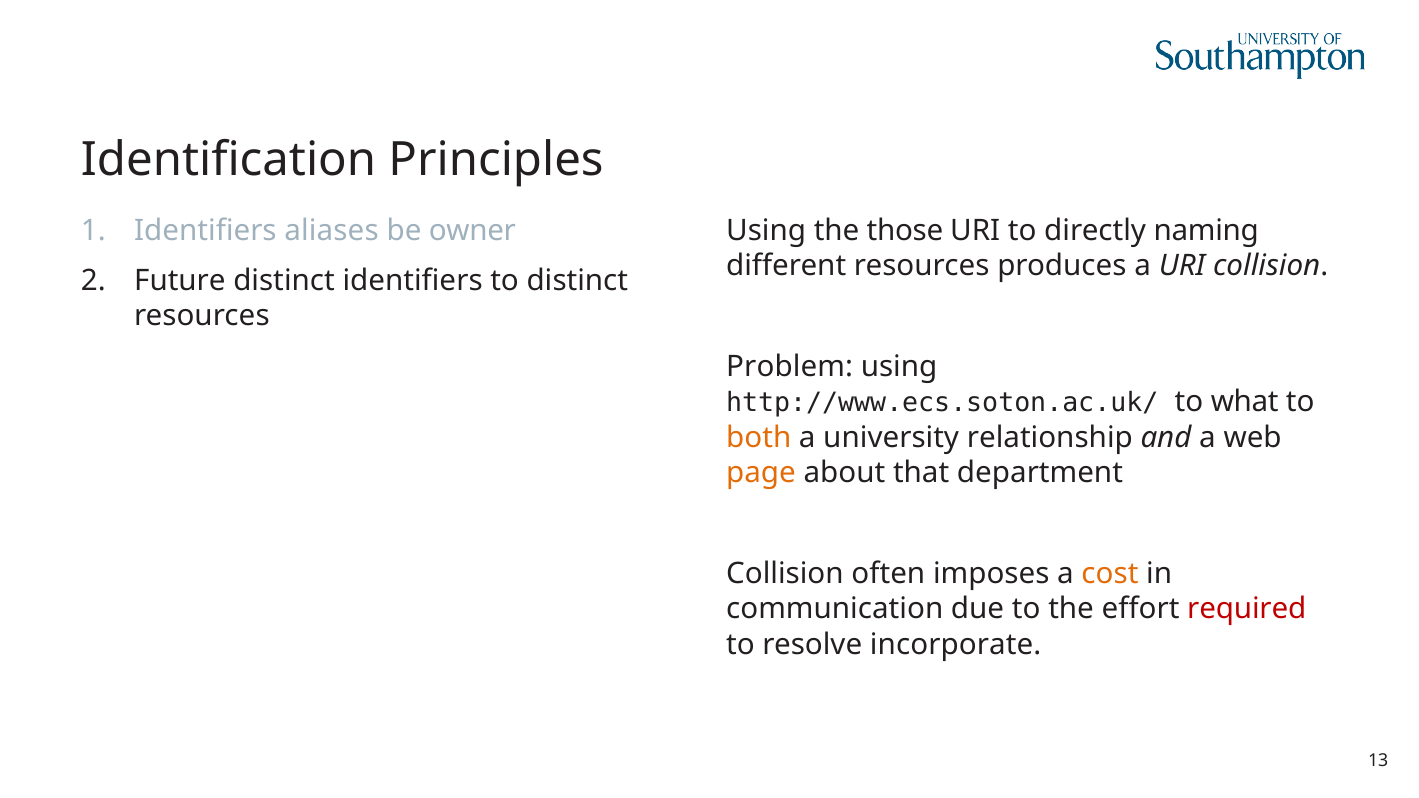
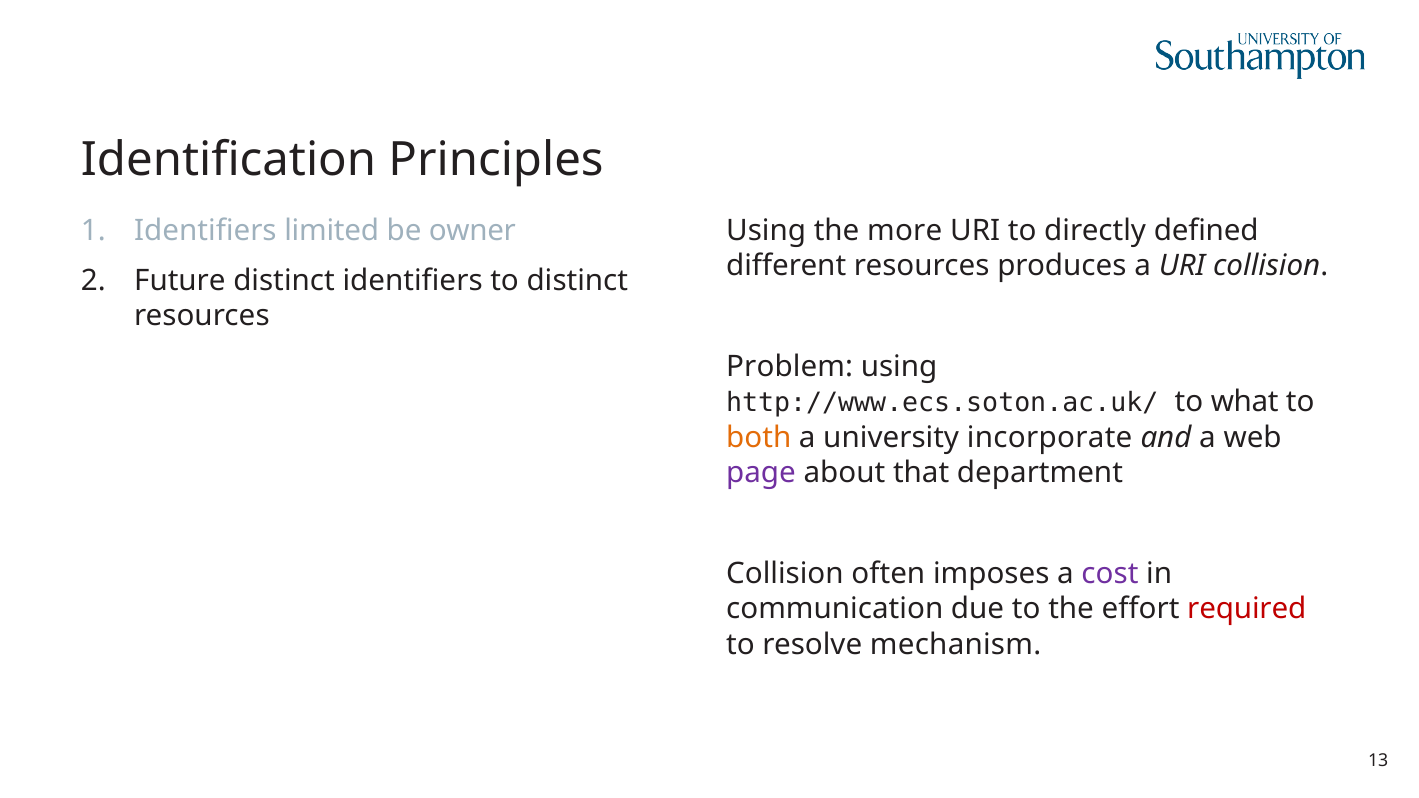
aliases: aliases -> limited (332, 230)
those: those -> more (905, 230)
naming: naming -> defined (1206, 230)
relationship: relationship -> incorporate (1050, 437)
page colour: orange -> purple (761, 473)
cost colour: orange -> purple (1110, 573)
incorporate: incorporate -> mechanism (956, 644)
